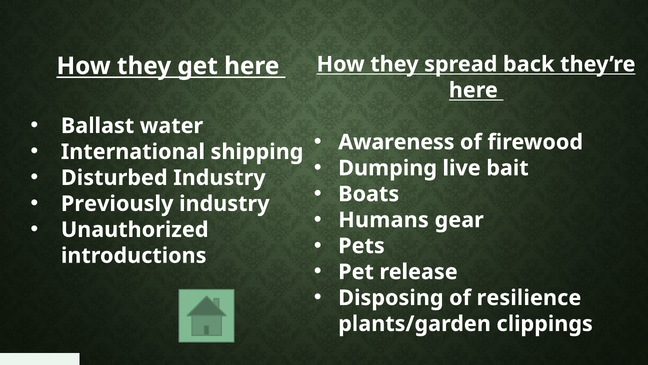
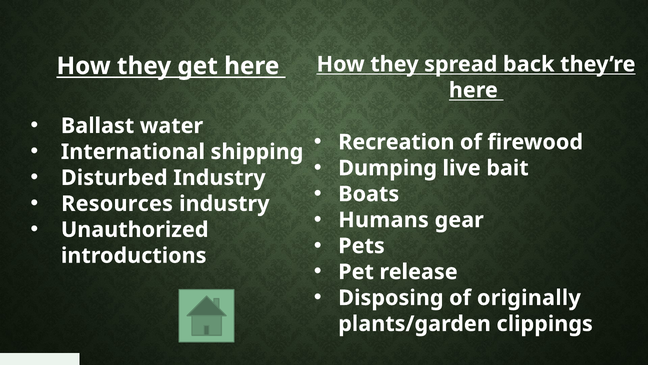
Awareness: Awareness -> Recreation (396, 142)
Previously: Previously -> Resources (117, 203)
resilience: resilience -> originally (529, 298)
